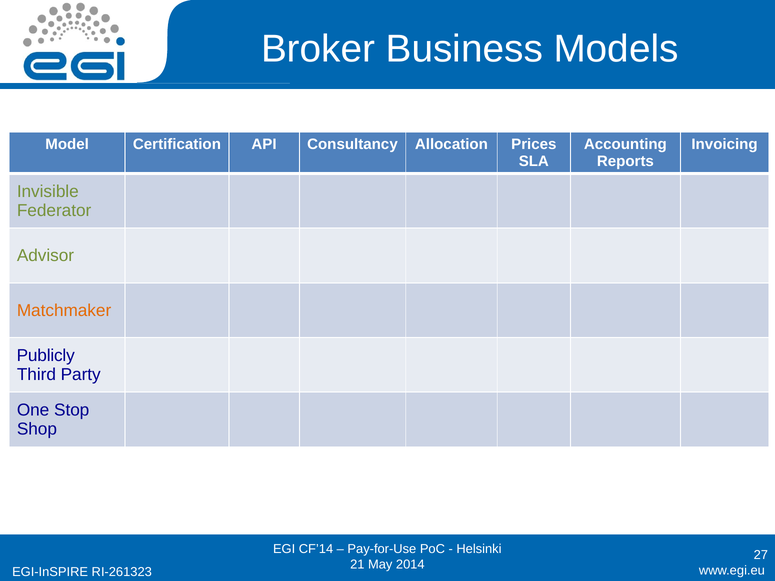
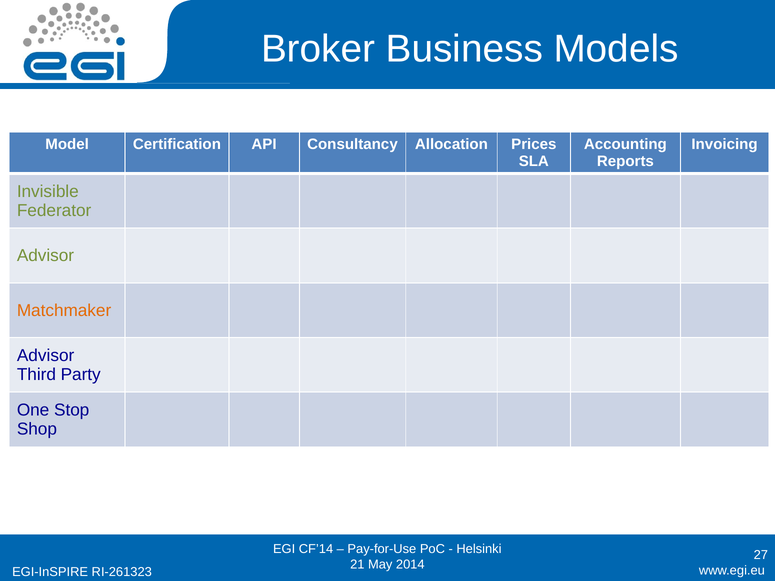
Publicly: Publicly -> Advisor (46, 356)
